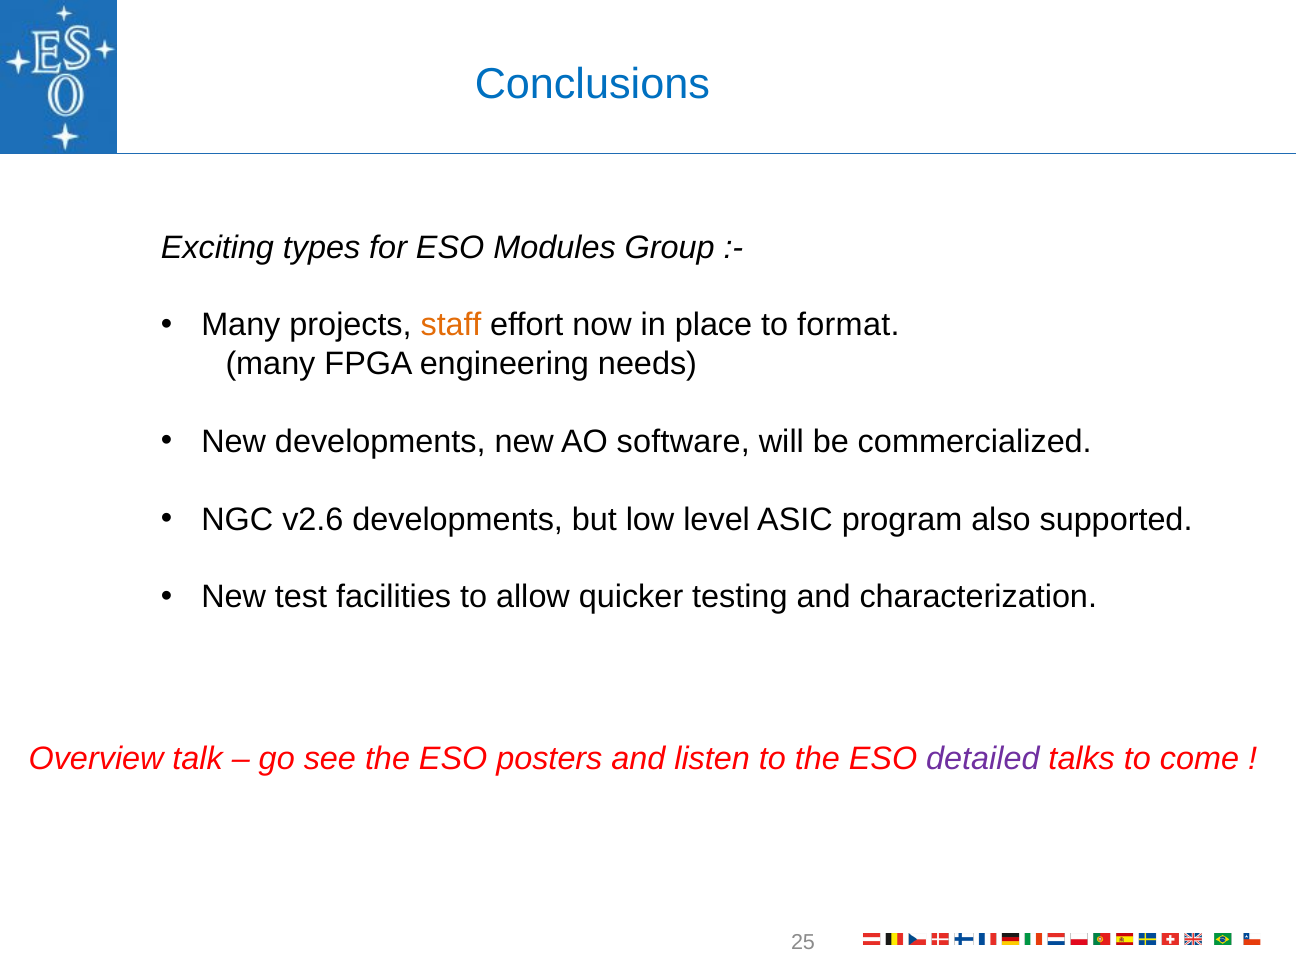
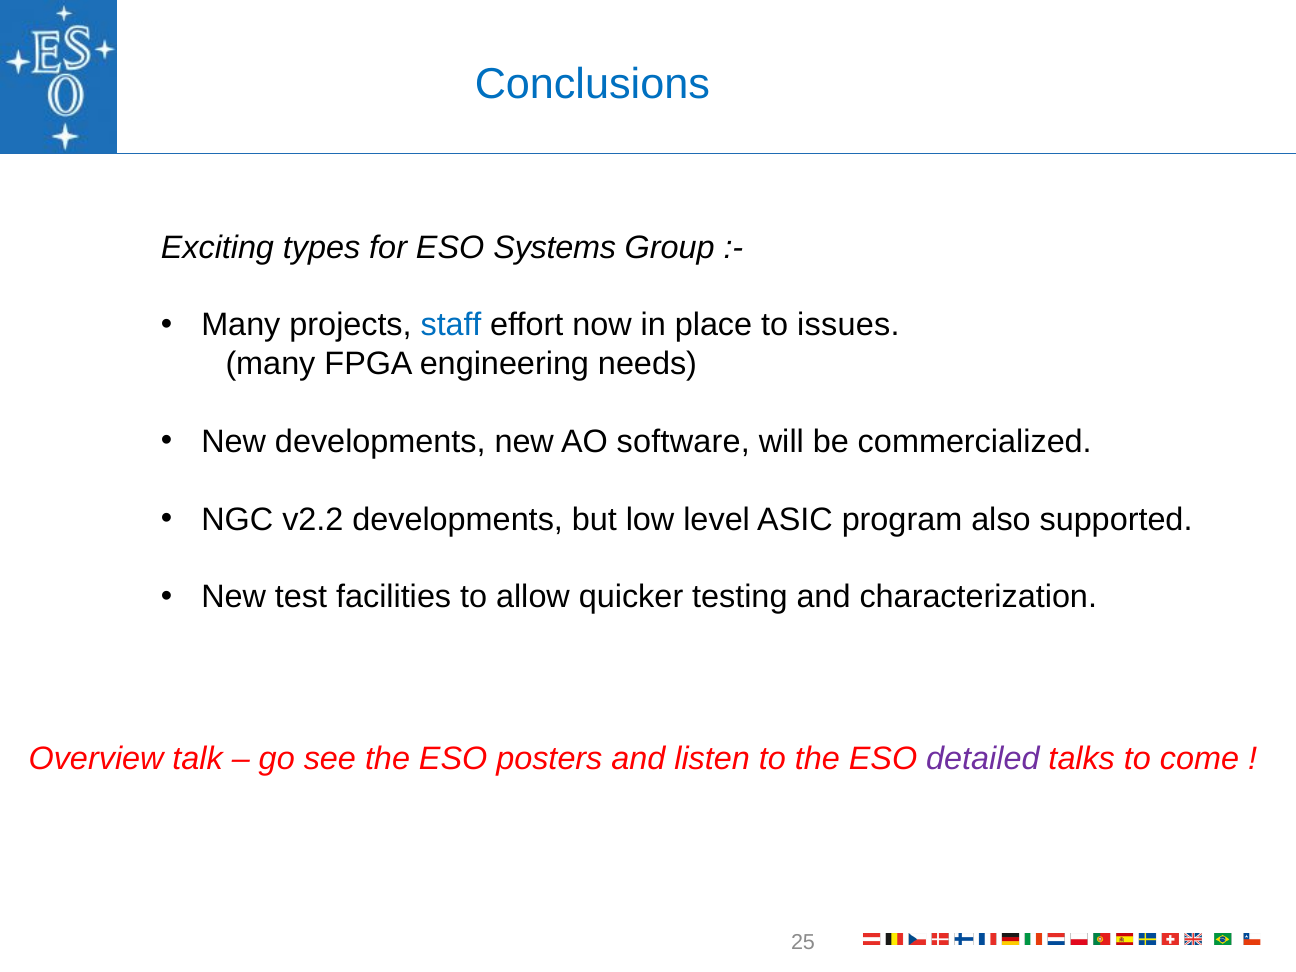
Modules: Modules -> Systems (555, 247)
staff colour: orange -> blue (451, 325)
format: format -> issues (848, 325)
v2.6: v2.6 -> v2.2 (313, 519)
